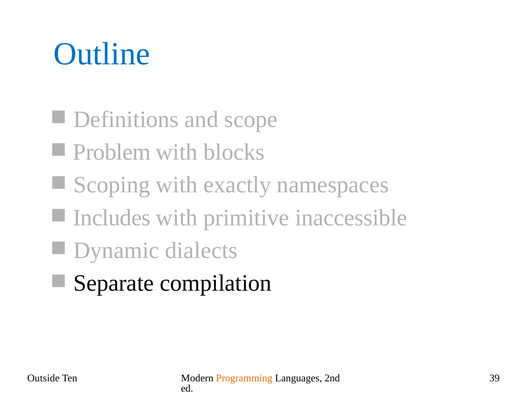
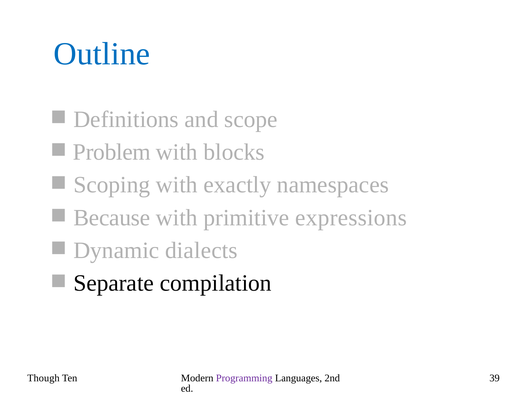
Includes: Includes -> Because (112, 218)
inaccessible: inaccessible -> expressions (351, 218)
Outside: Outside -> Though (43, 378)
Programming colour: orange -> purple (244, 378)
